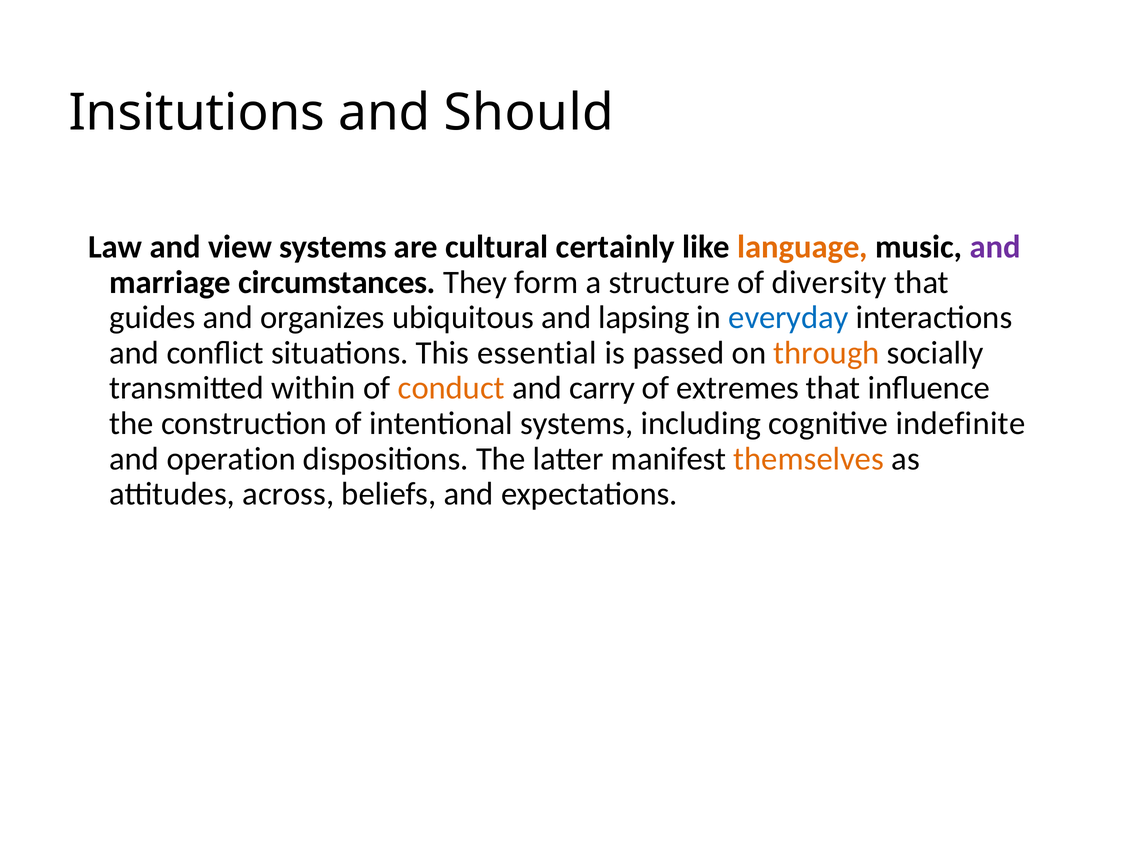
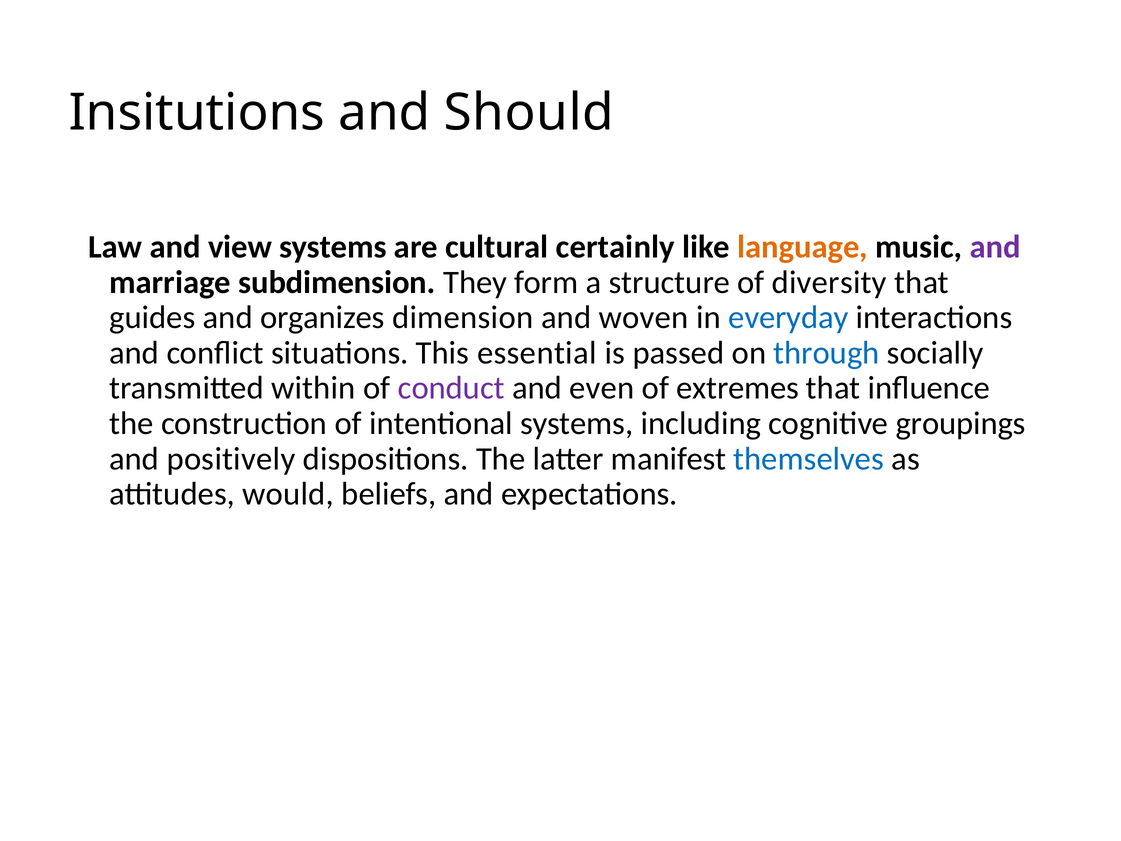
circumstances: circumstances -> subdimension (337, 282)
ubiquitous: ubiquitous -> dimension (463, 317)
lapsing: lapsing -> woven (644, 317)
through colour: orange -> blue (827, 353)
conduct colour: orange -> purple (451, 388)
carry: carry -> even (602, 388)
indefinite: indefinite -> groupings (961, 423)
operation: operation -> positively (231, 459)
themselves colour: orange -> blue (809, 459)
across: across -> would (288, 494)
